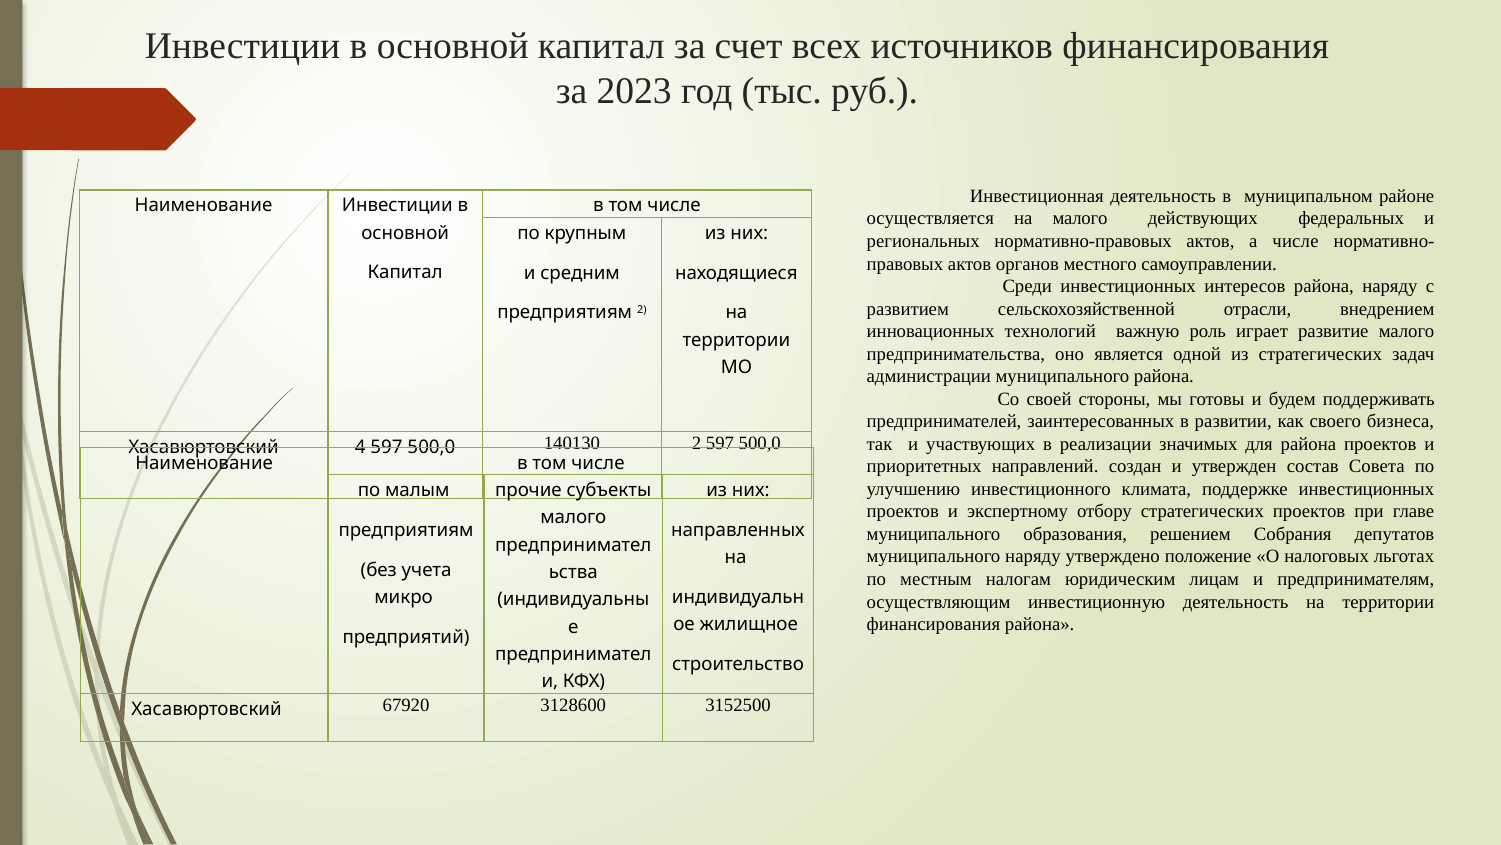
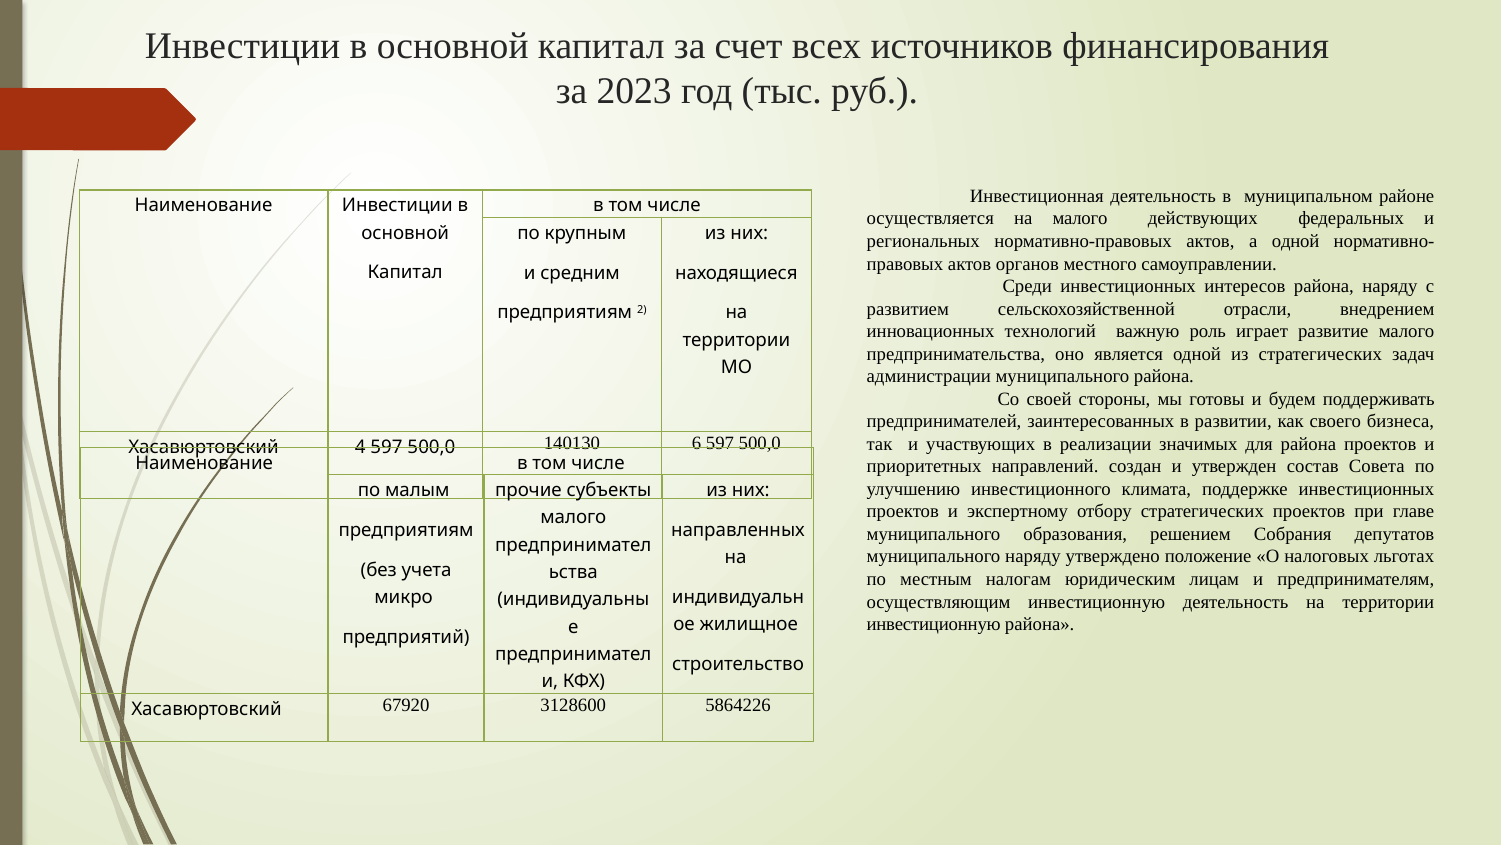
а числе: числе -> одной (1296, 241)
140130 2: 2 -> 6 (697, 443)
финансирования: финансирования -> инвестиционную (934, 624)
3152500: 3152500 -> 5864226 (738, 705)
